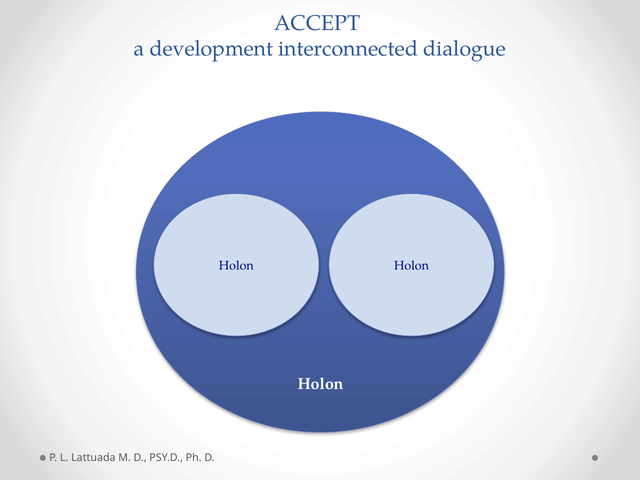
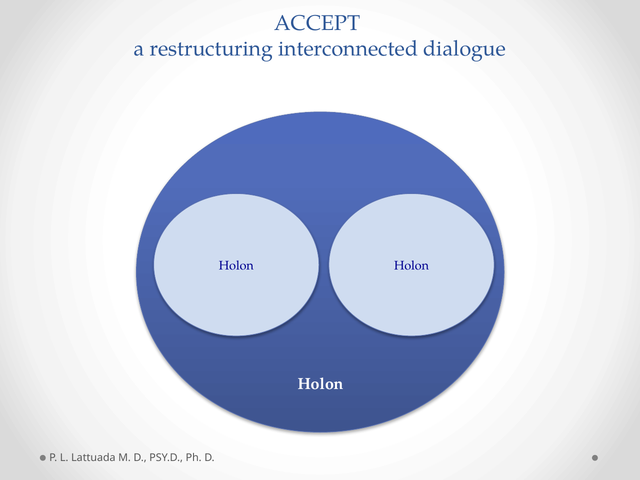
development: development -> restructuring (211, 49)
